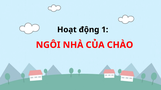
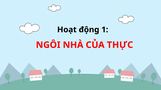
CHÀO: CHÀO -> THỰC (120, 45)
